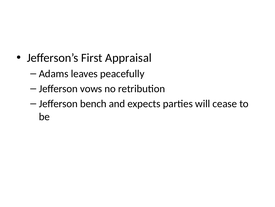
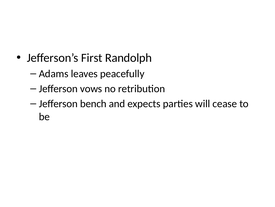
Appraisal: Appraisal -> Randolph (128, 58)
